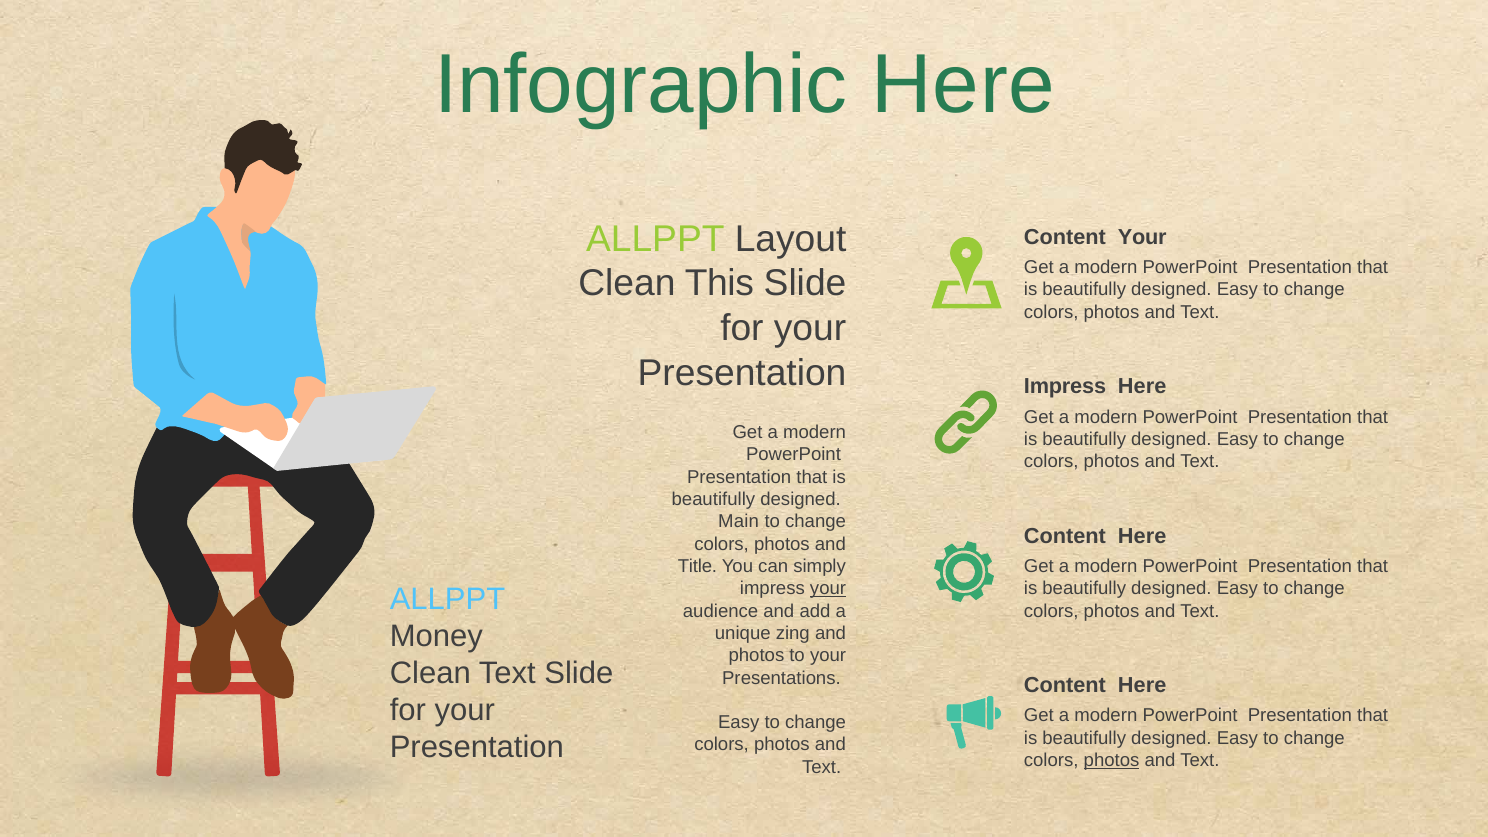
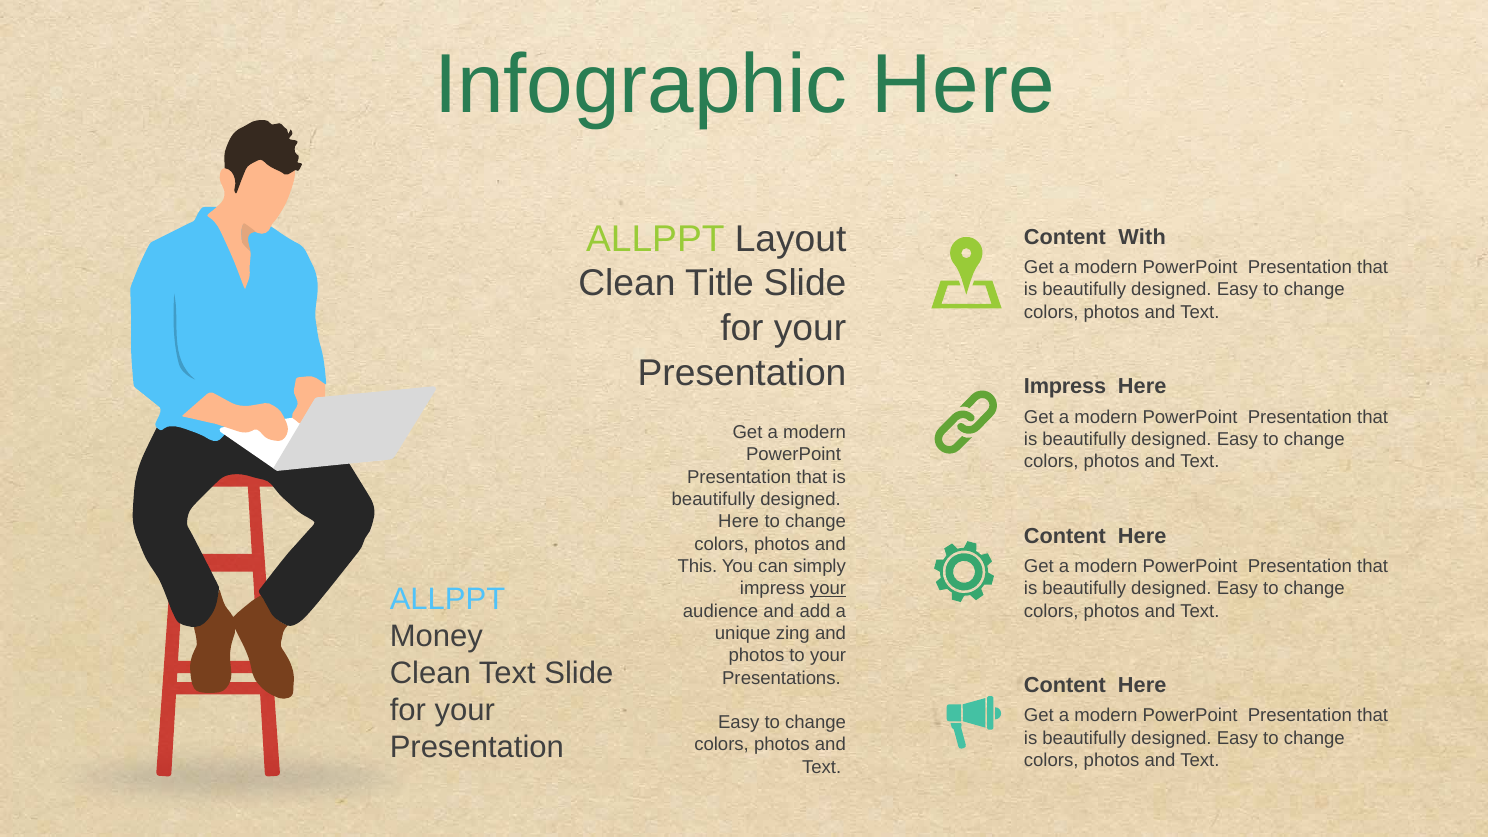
Content Your: Your -> With (1142, 237)
This: This -> Title (719, 283)
Main: Main -> Here (739, 522)
Title: Title -> This (697, 566)
photos underline: present -> none (1112, 760)
